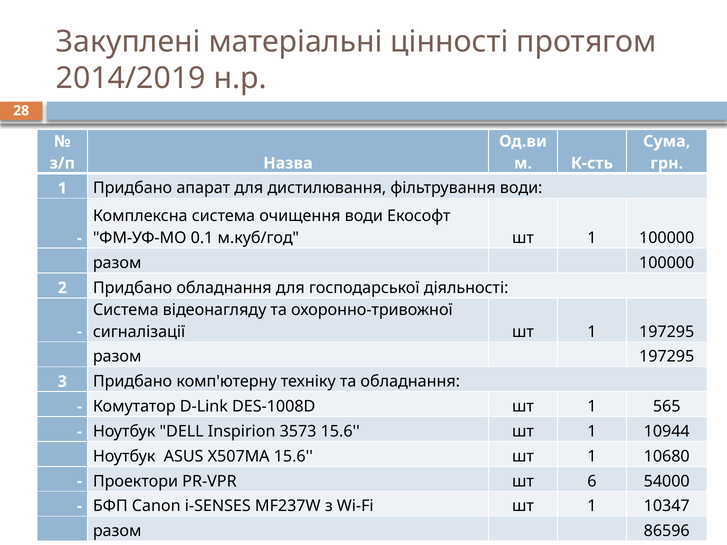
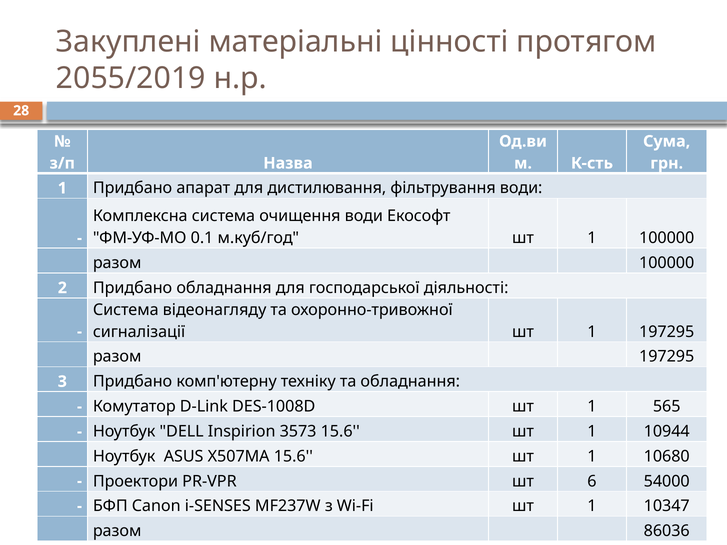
2014/2019: 2014/2019 -> 2055/2019 (131, 78)
86596: 86596 -> 86036 (667, 531)
